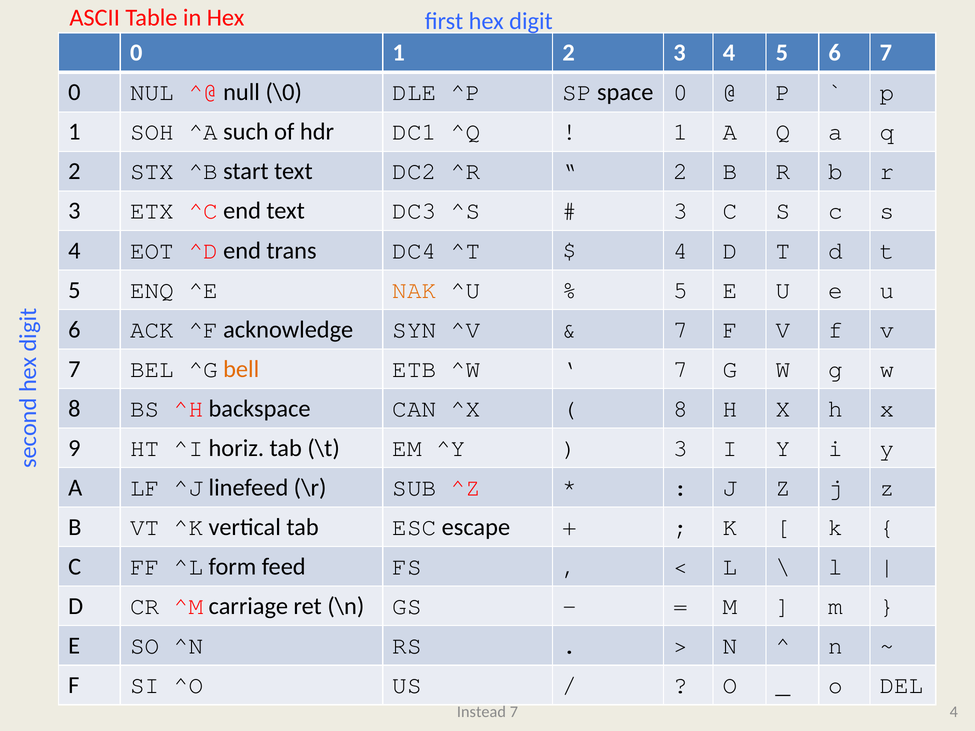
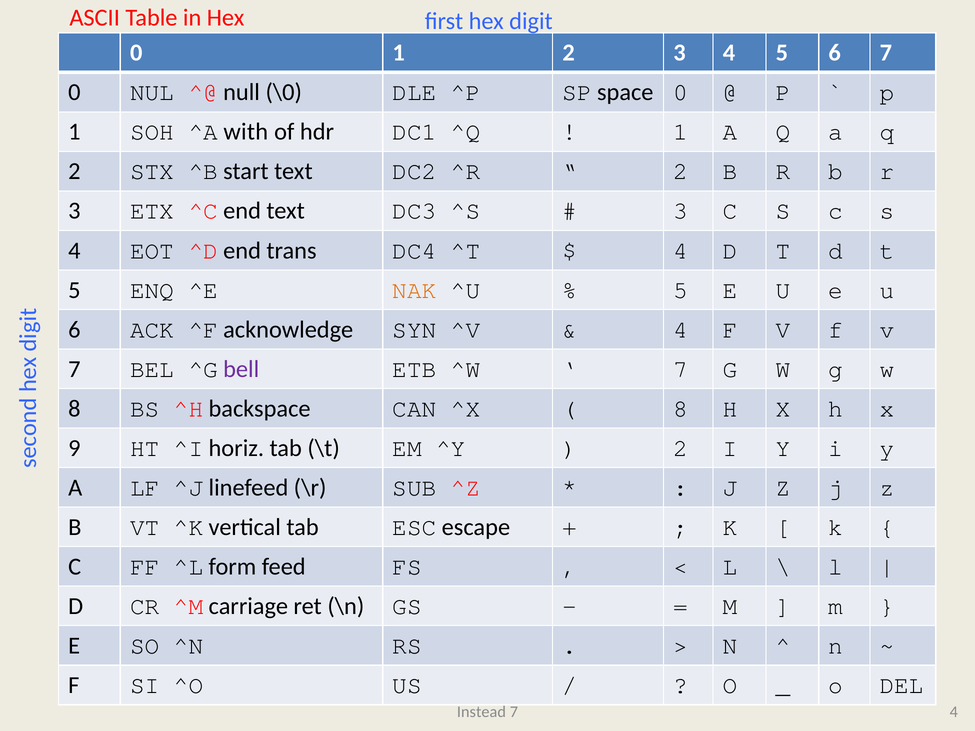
such: such -> with (246, 132)
7: 7 -> 4 (681, 330)
bell colour: orange -> purple (241, 369)
3: 3 -> 2 (681, 448)
